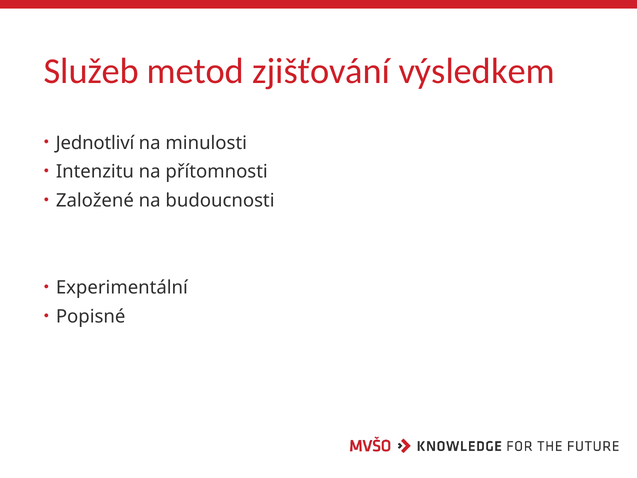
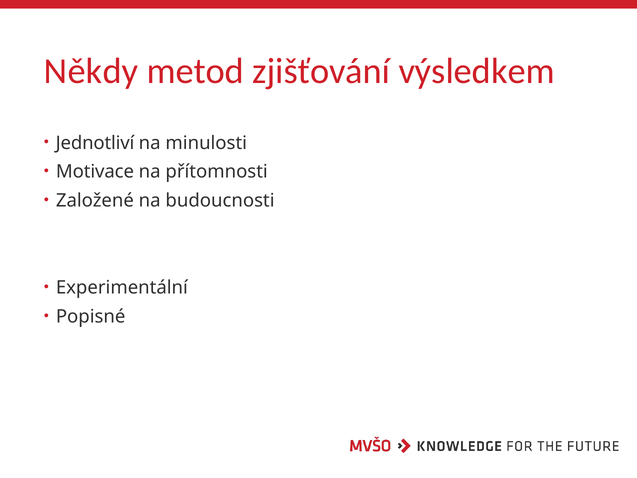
Služeb: Služeb -> Někdy (91, 71)
Intenzitu: Intenzitu -> Motivace (95, 172)
